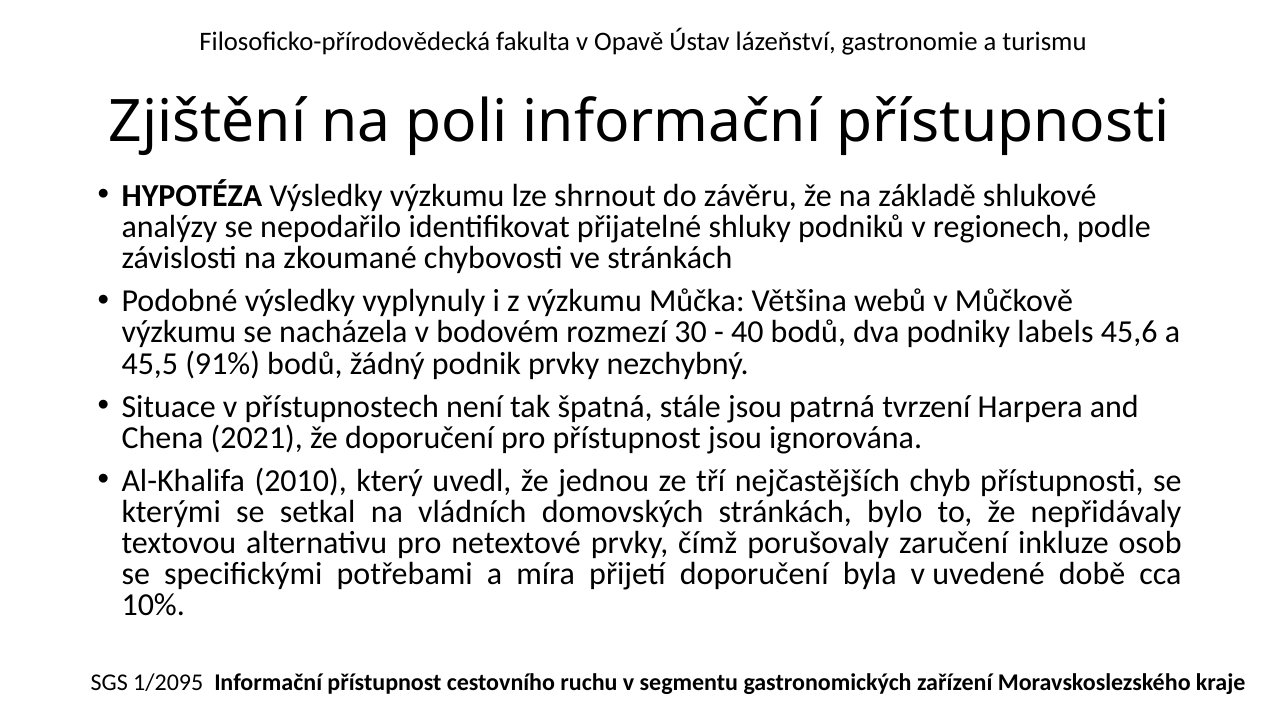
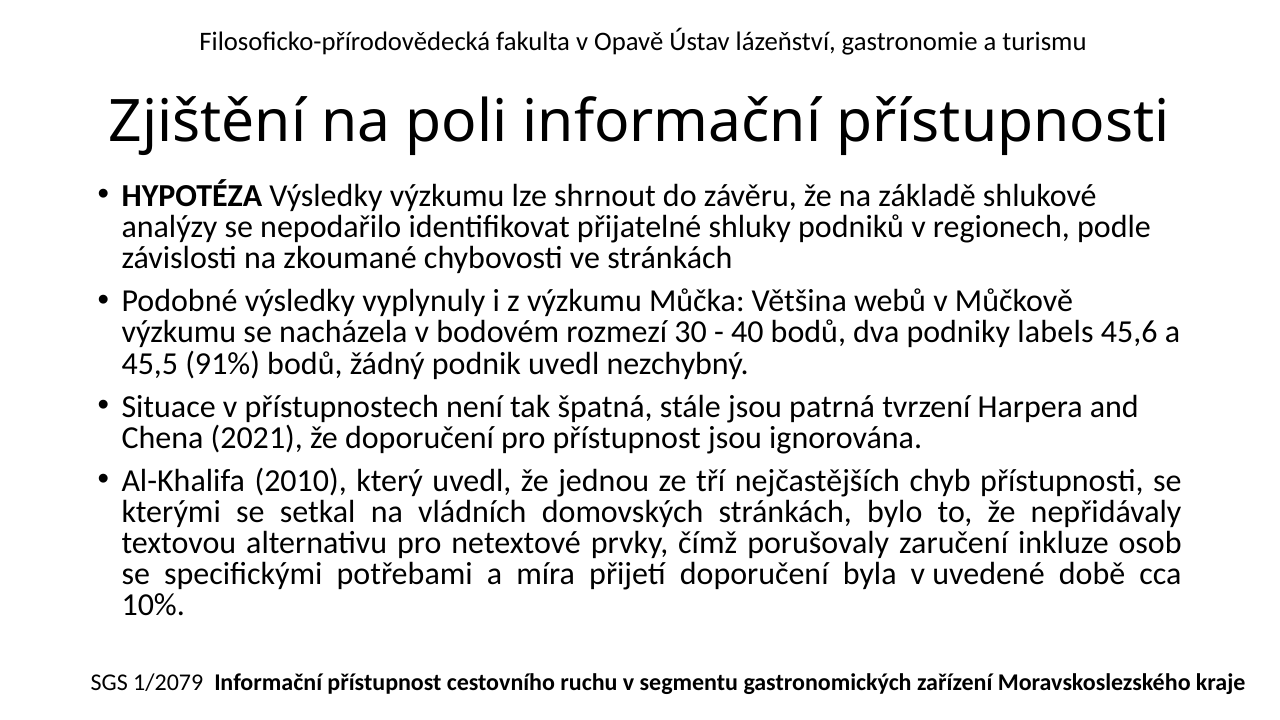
podnik prvky: prvky -> uvedl (564, 363)
1/2095: 1/2095 -> 1/2079 (168, 683)
